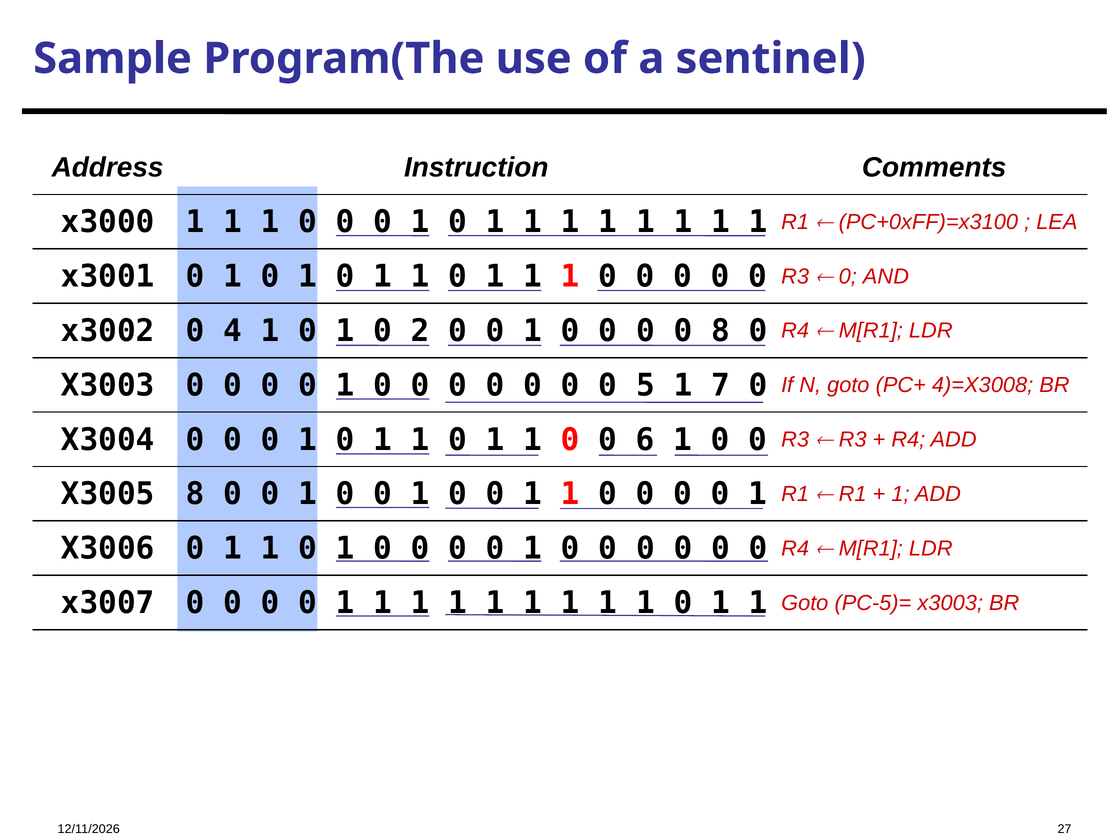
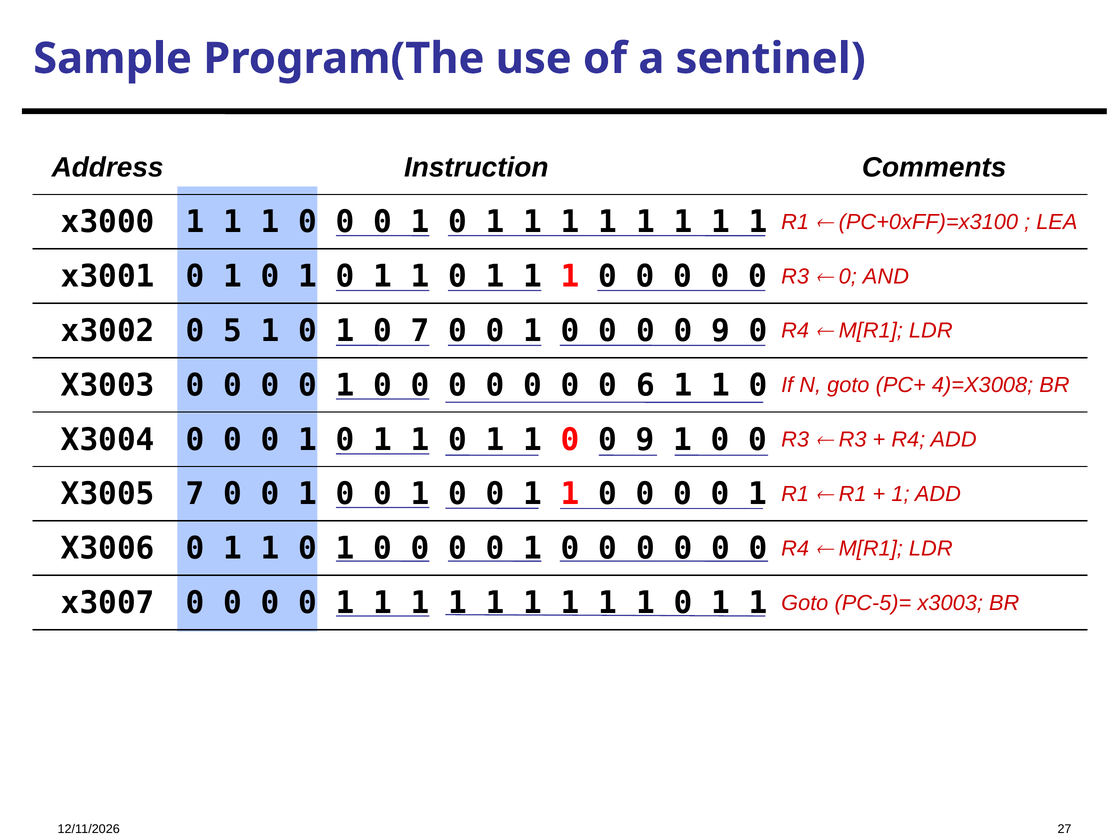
4: 4 -> 5 (232, 331)
0 2: 2 -> 7 (420, 331)
0 0 0 8: 8 -> 9 (721, 331)
5: 5 -> 6 (645, 385)
7: 7 -> 1 (721, 385)
1 0 0 6: 6 -> 9 (645, 440)
X3005 8: 8 -> 7 (195, 494)
